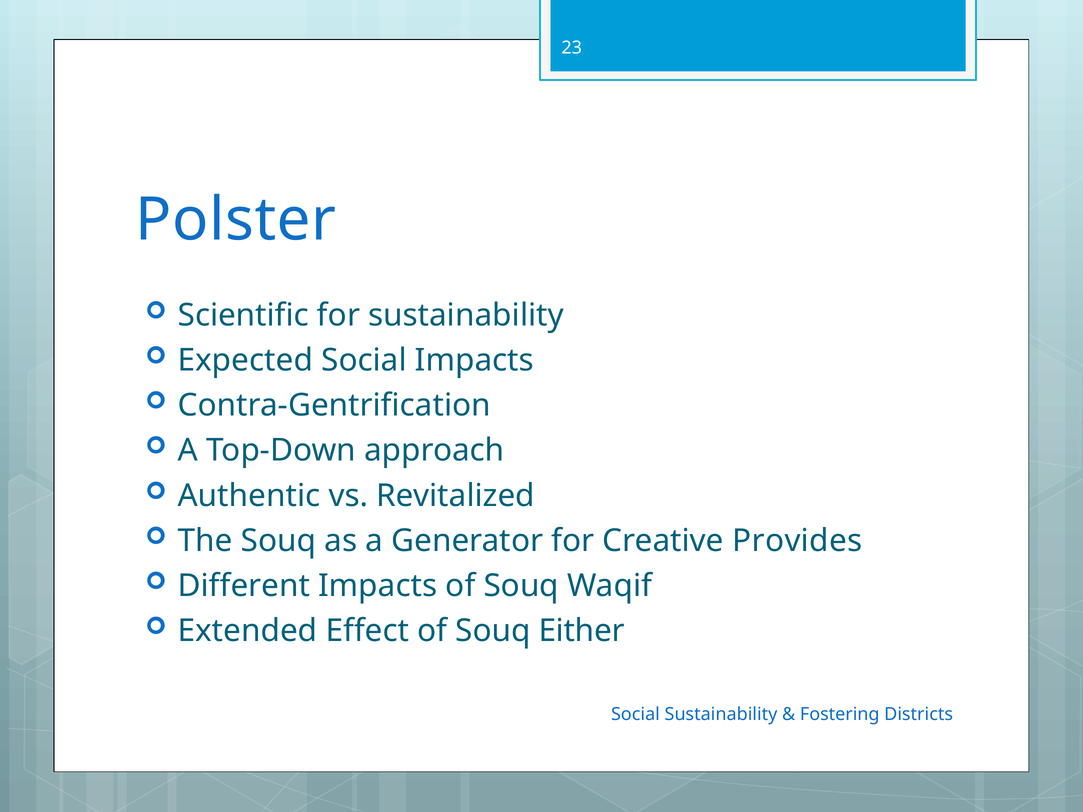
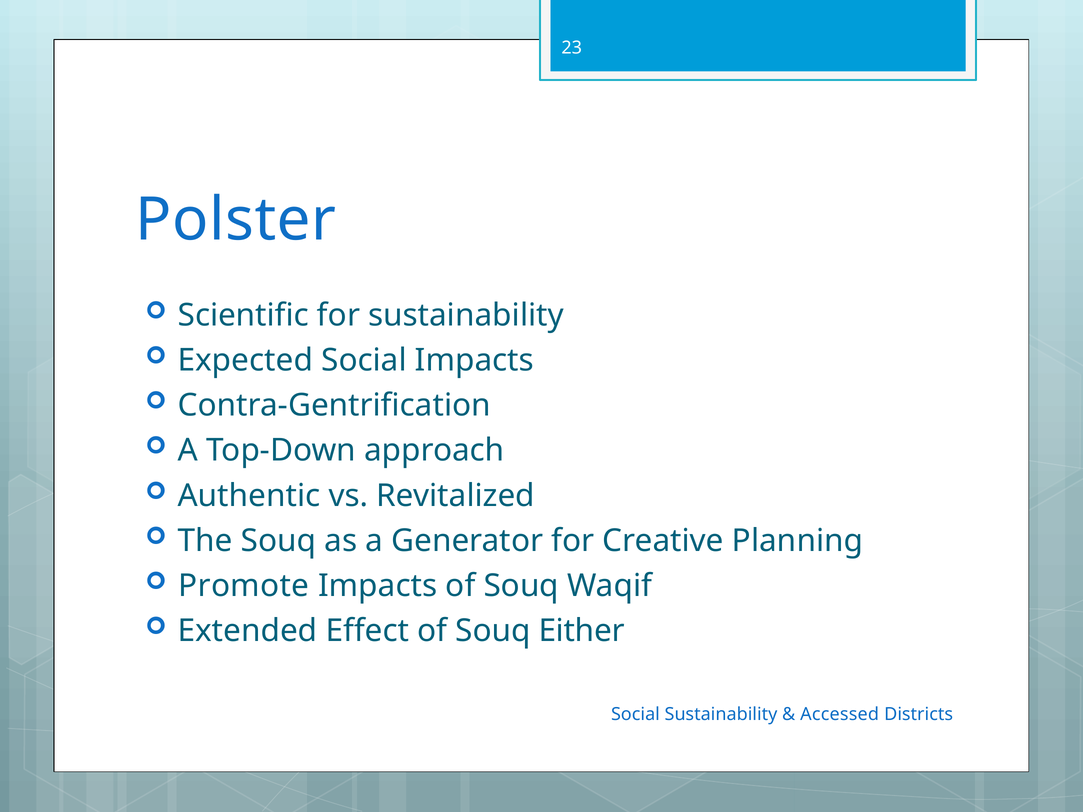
Provides: Provides -> Planning (798, 541)
Different: Different -> Promote (244, 586)
Fostering: Fostering -> Accessed (840, 714)
